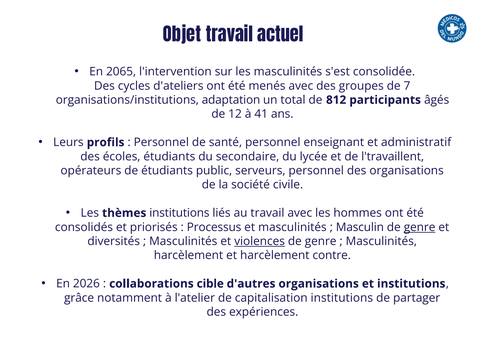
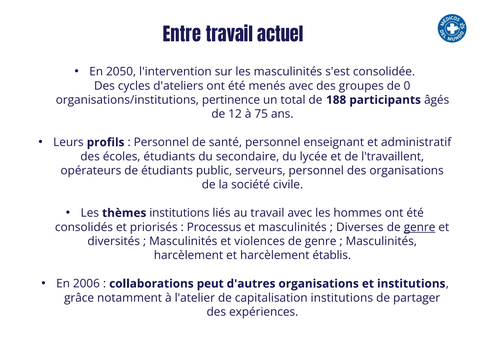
Objet: Objet -> Entre (182, 36)
2065: 2065 -> 2050 (121, 72)
7: 7 -> 0 (407, 86)
adaptation: adaptation -> pertinence (231, 100)
812: 812 -> 188 (336, 100)
41: 41 -> 75 (261, 114)
Masculin: Masculin -> Diverses (360, 227)
violences underline: present -> none (260, 241)
contre: contre -> établis (332, 255)
2026: 2026 -> 2006 (86, 284)
cible: cible -> peut (210, 284)
